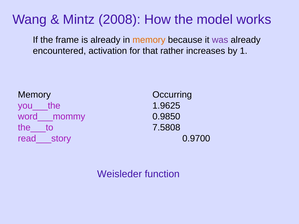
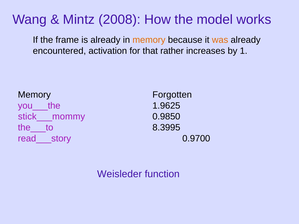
was colour: purple -> orange (220, 40)
Occurring: Occurring -> Forgotten (172, 95)
word___mommy: word___mommy -> stick___mommy (51, 117)
7.5808: 7.5808 -> 8.3995 (166, 128)
